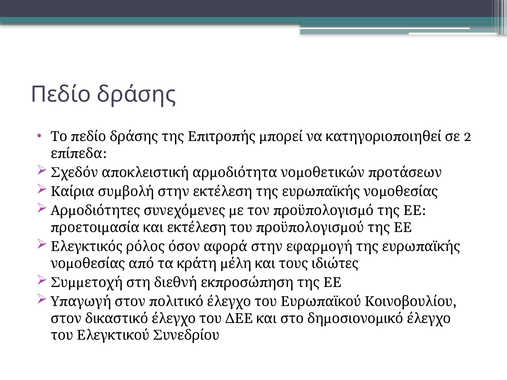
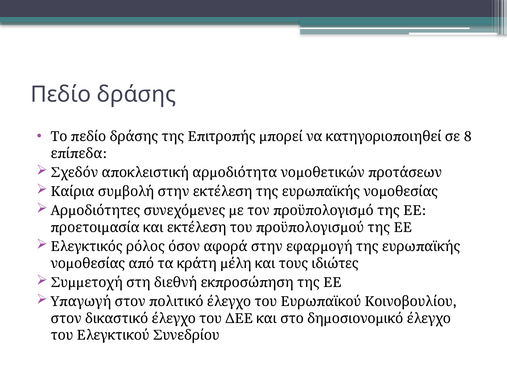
2: 2 -> 8 (468, 137)
